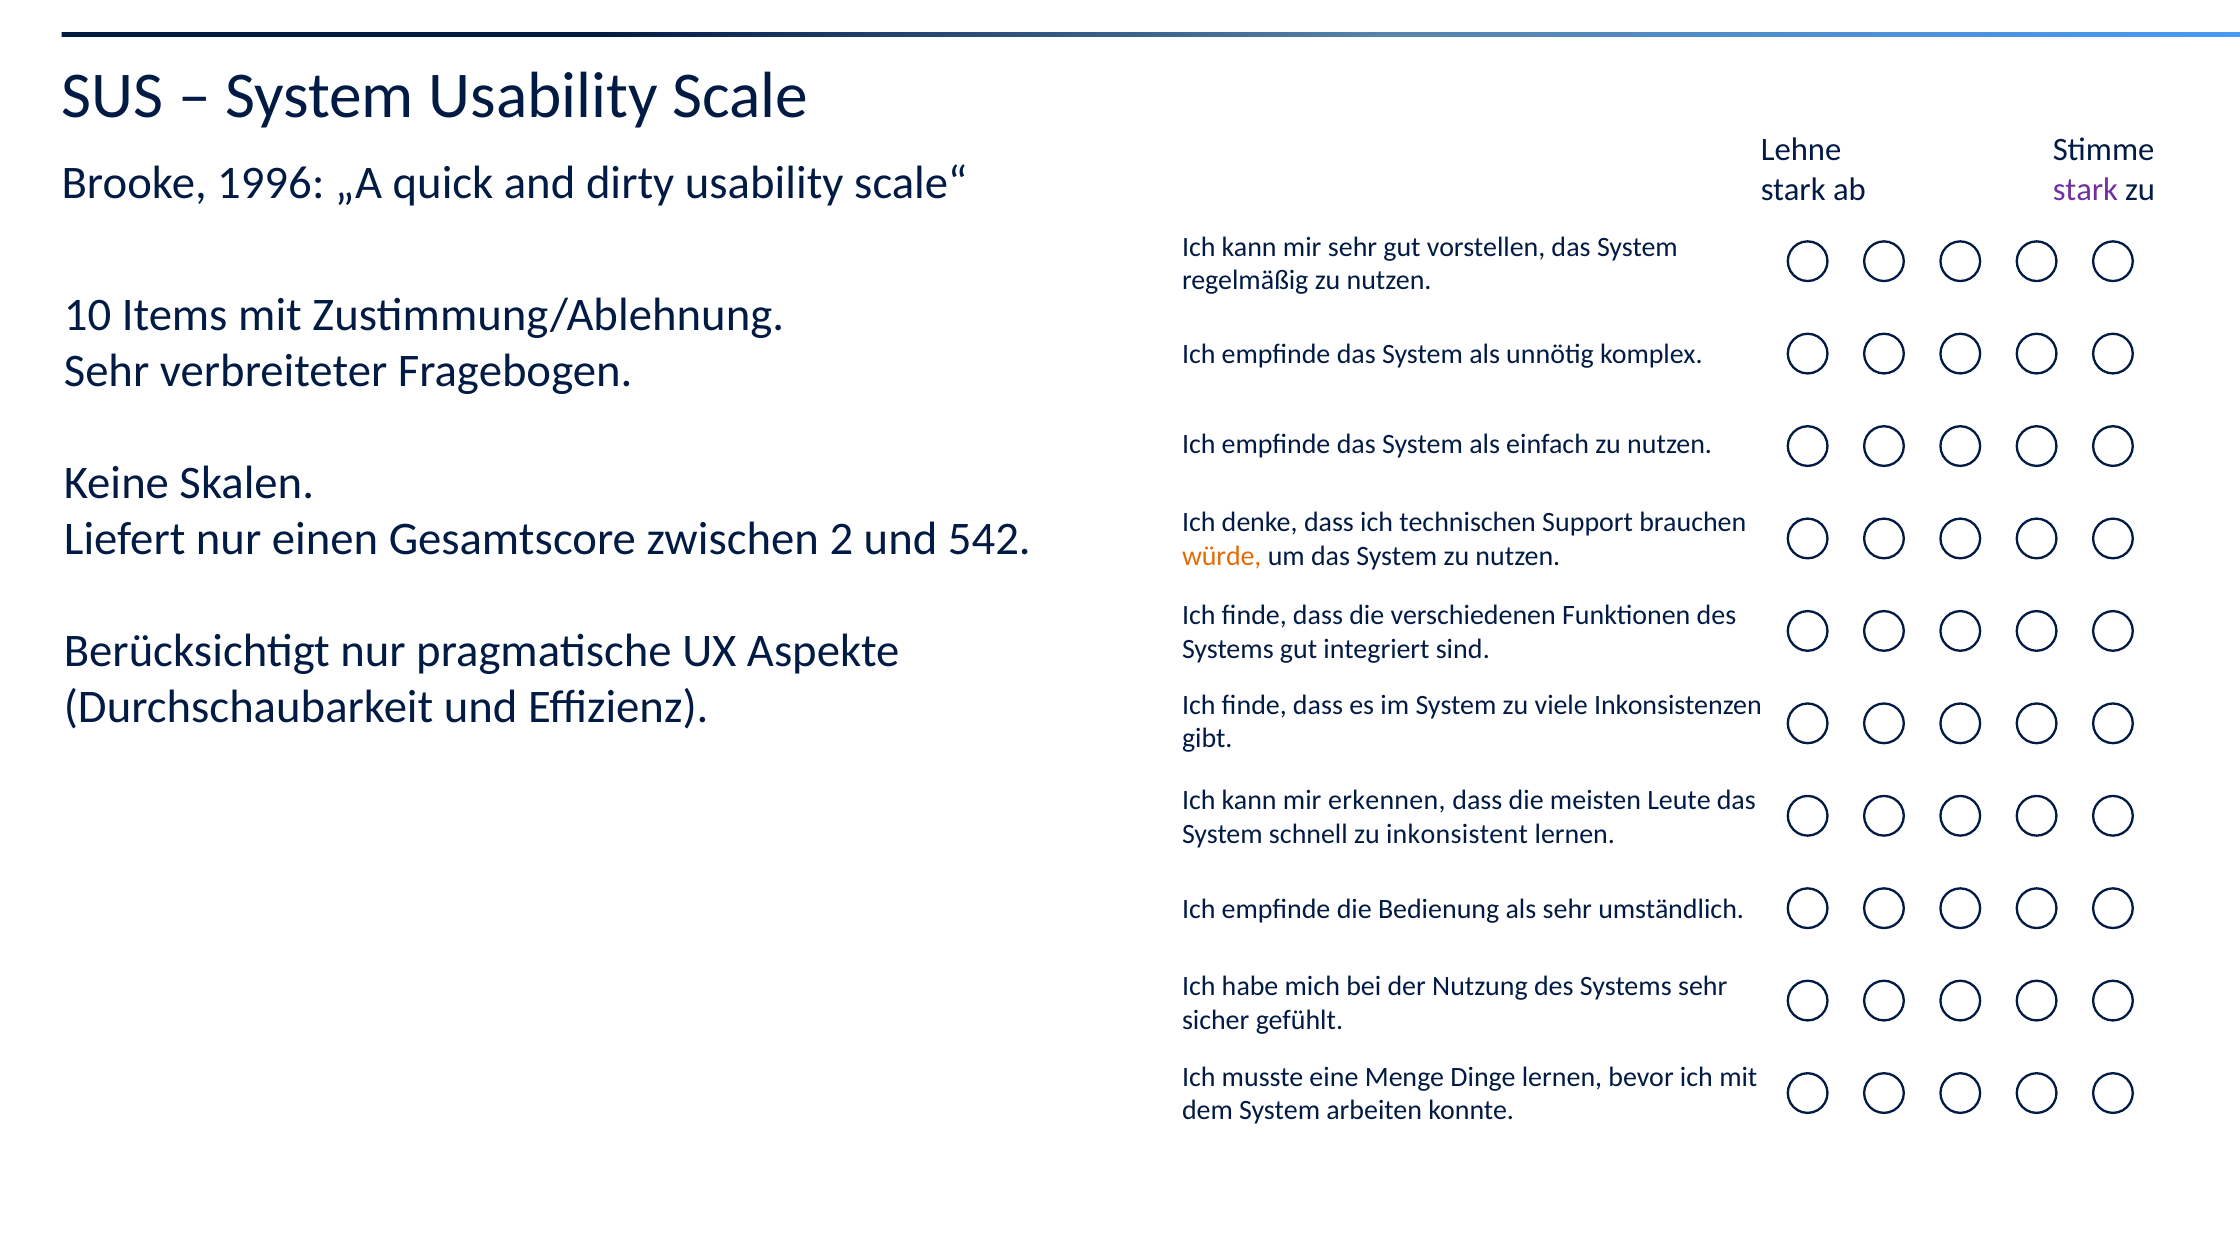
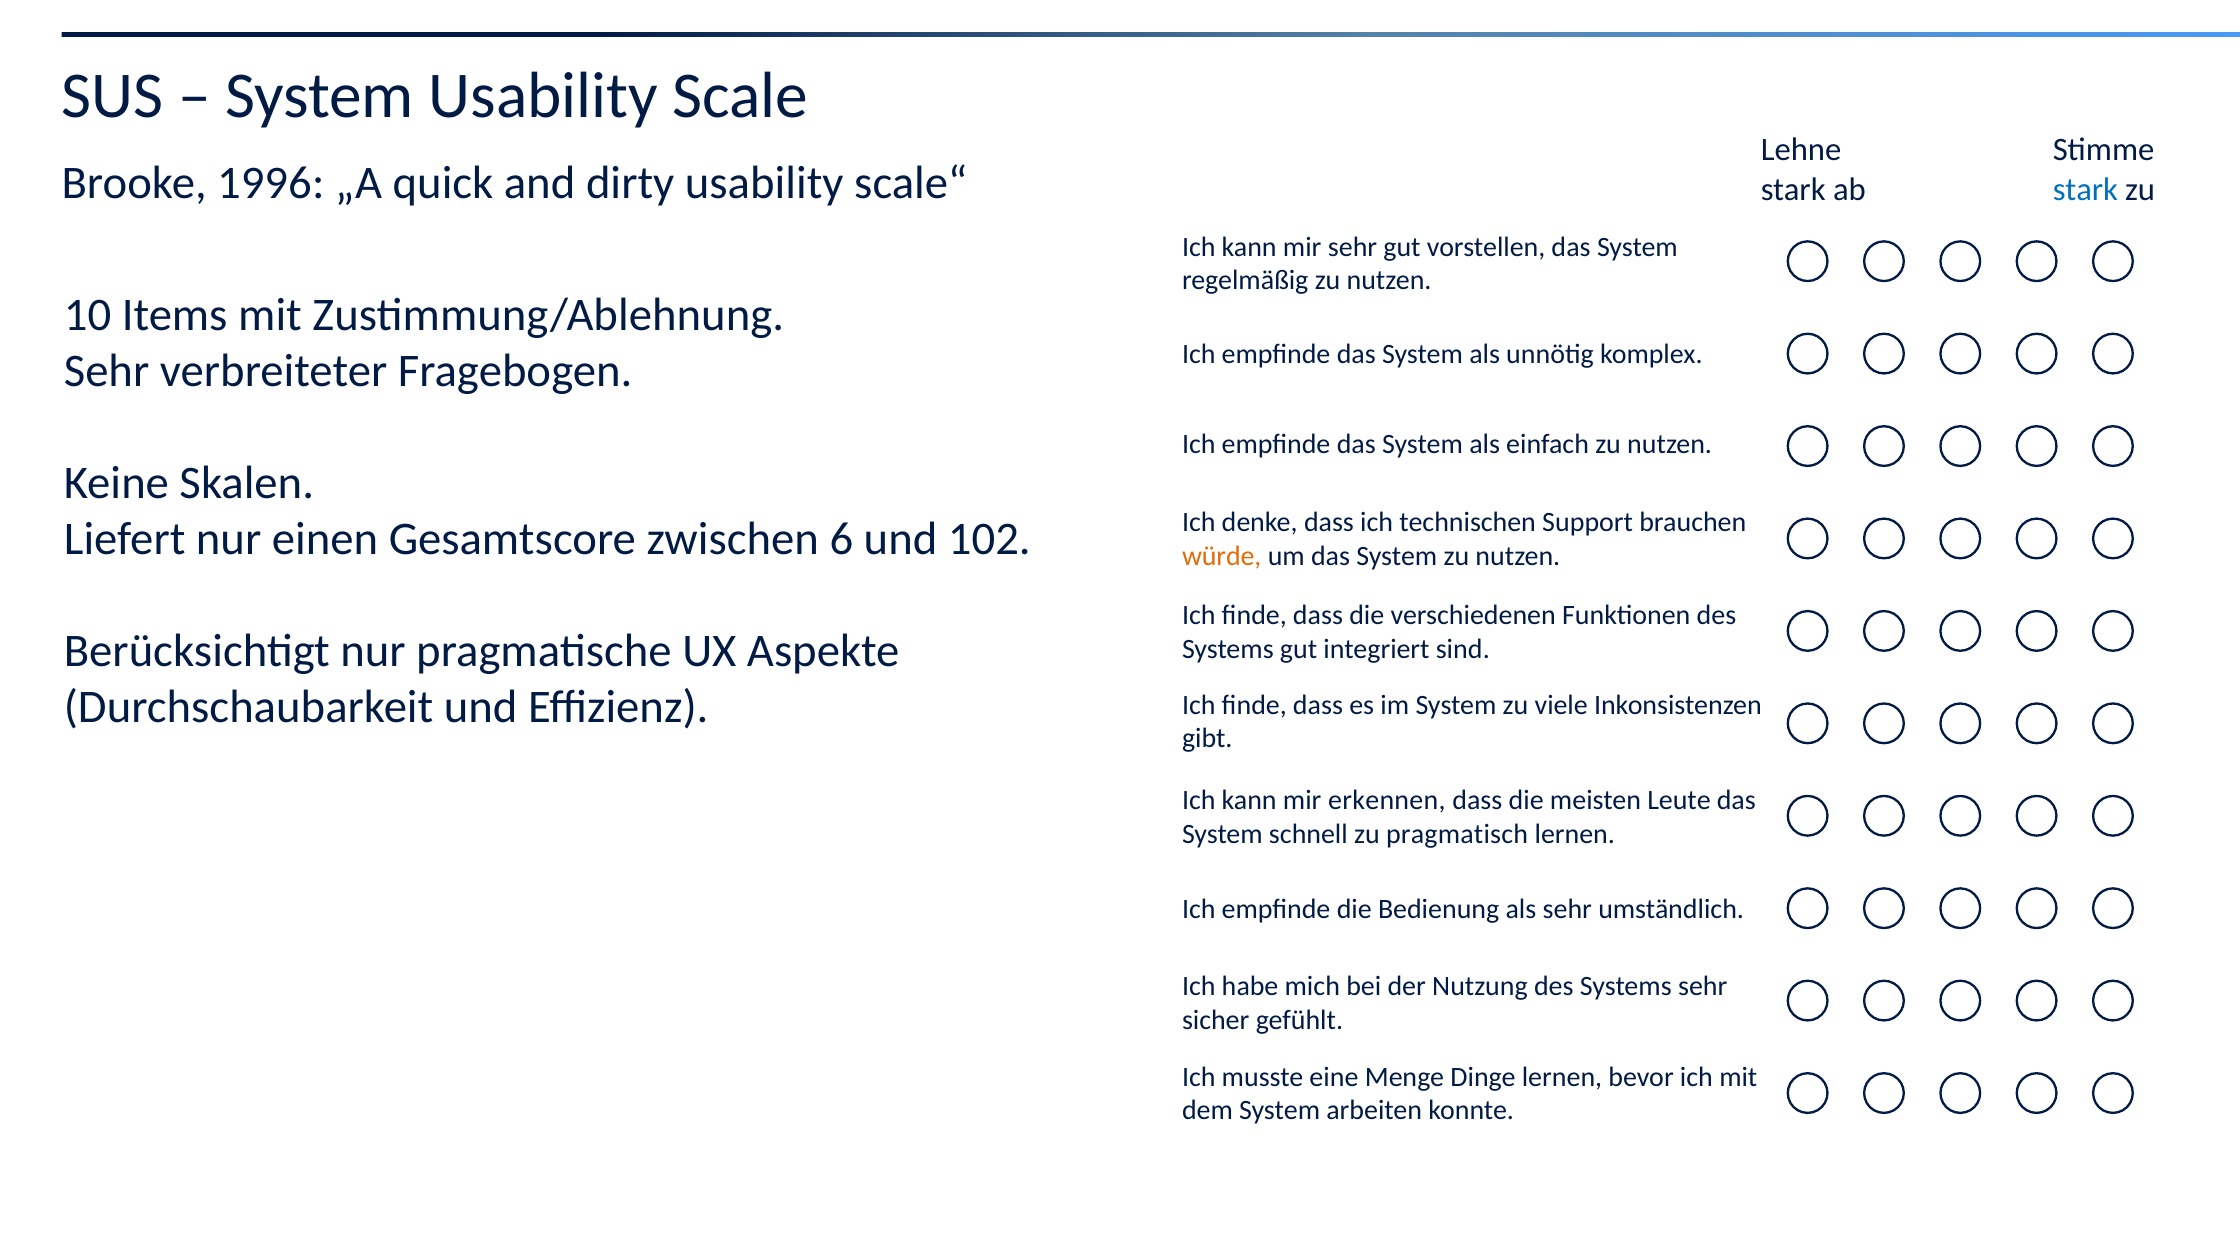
stark colour: purple -> blue (2085, 189)
2: 2 -> 6 (841, 539)
542: 542 -> 102 (989, 539)
inkonsistent: inkonsistent -> pragmatisch (1457, 834)
